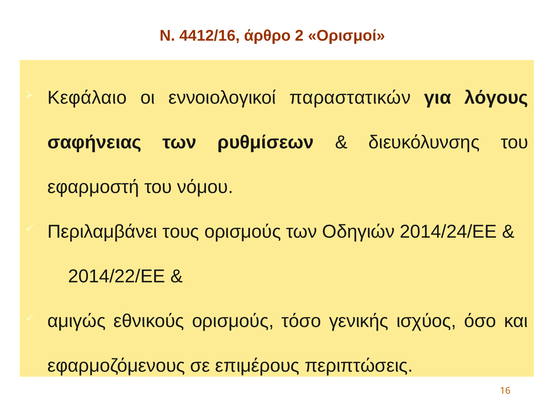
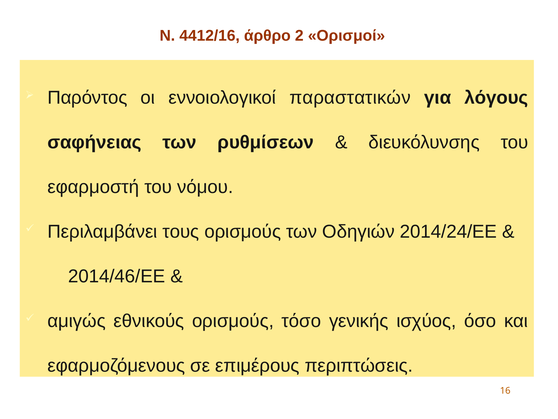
Κεφάλαιο: Κεφάλαιο -> Παρόντος (87, 97)
2014/22/ΕΕ: 2014/22/ΕΕ -> 2014/46/ΕΕ (117, 276)
